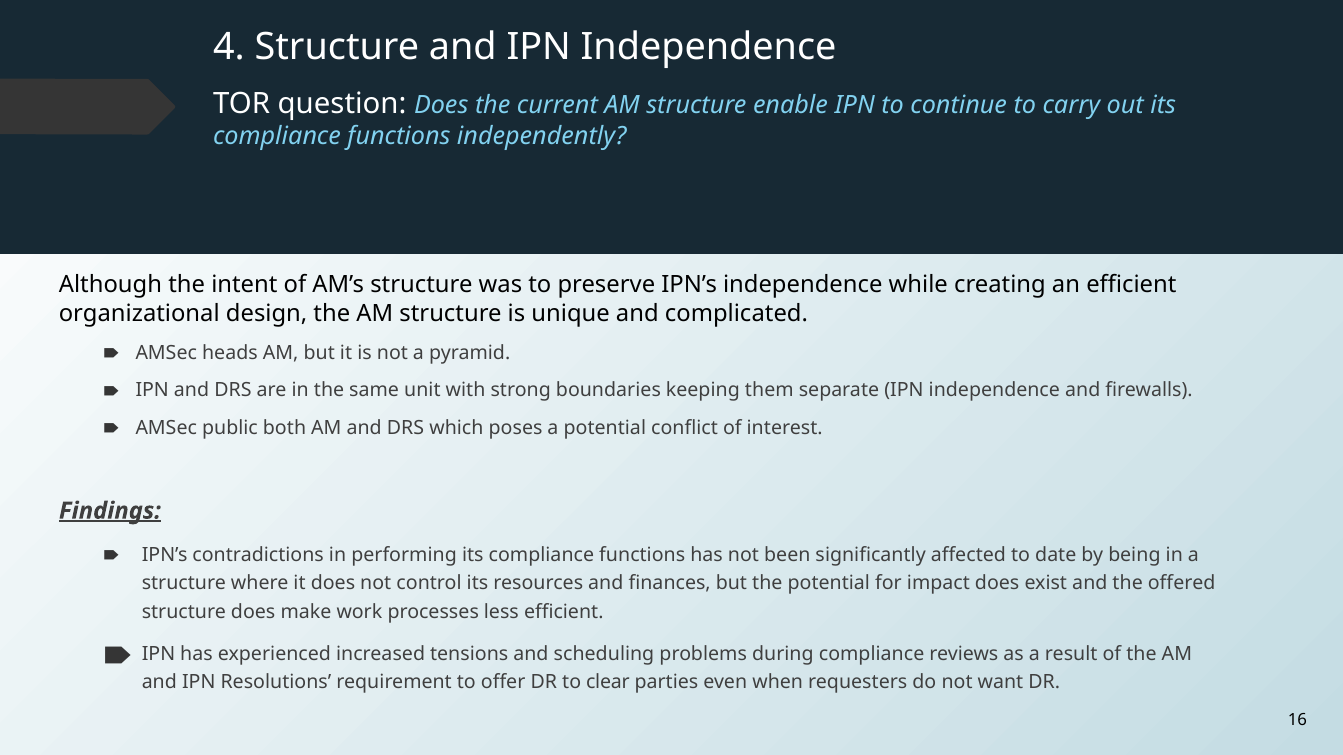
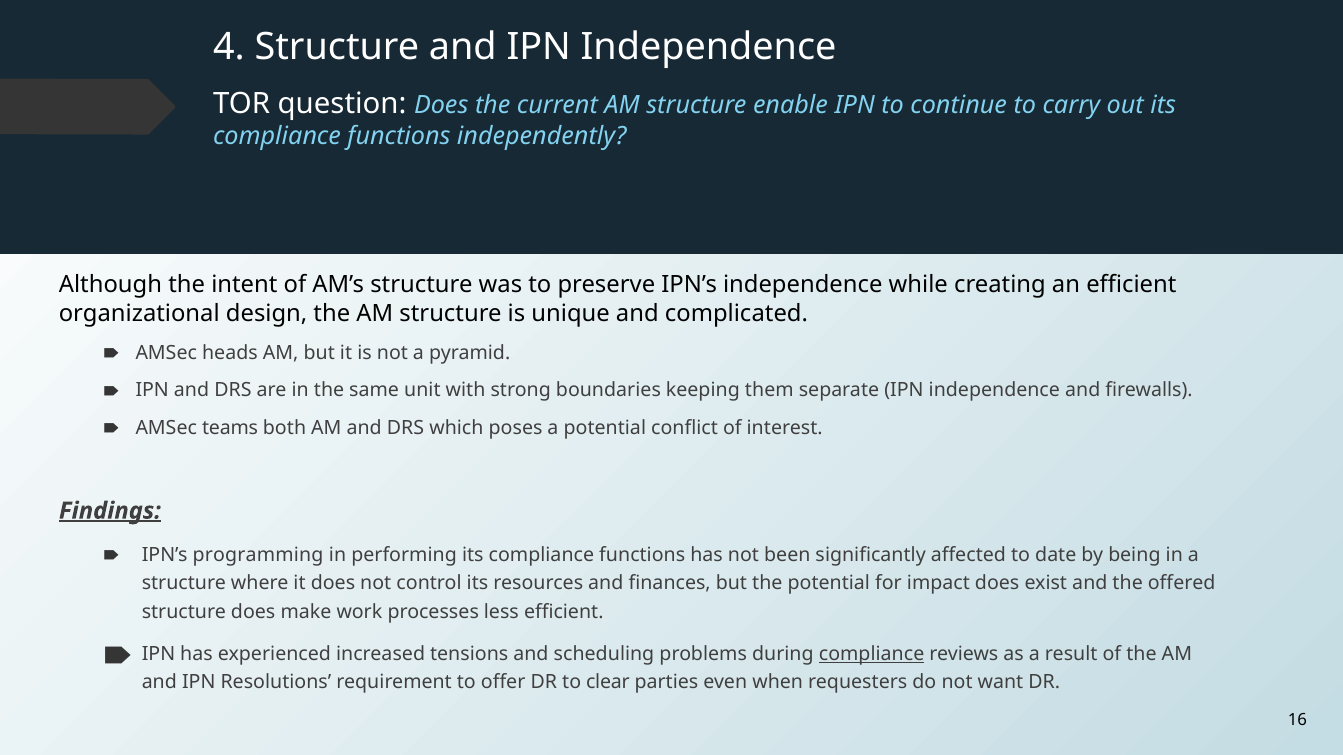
public: public -> teams (230, 428)
contradictions: contradictions -> programming (258, 556)
compliance underline: none -> present (872, 654)
